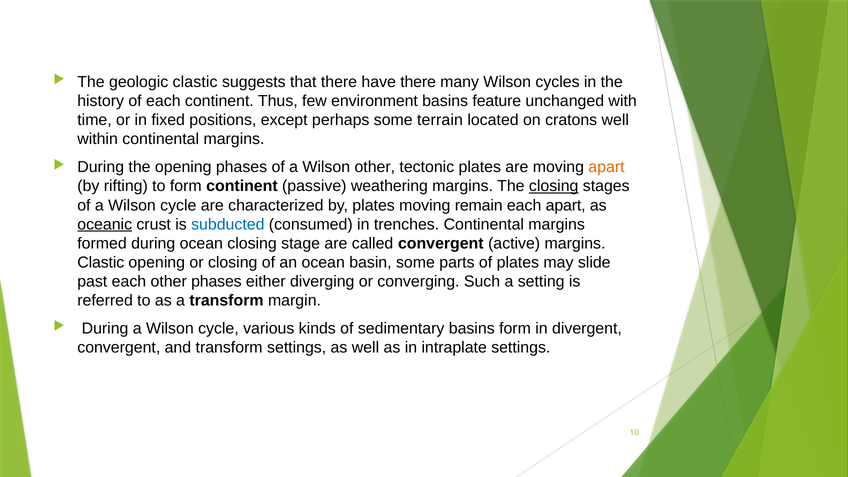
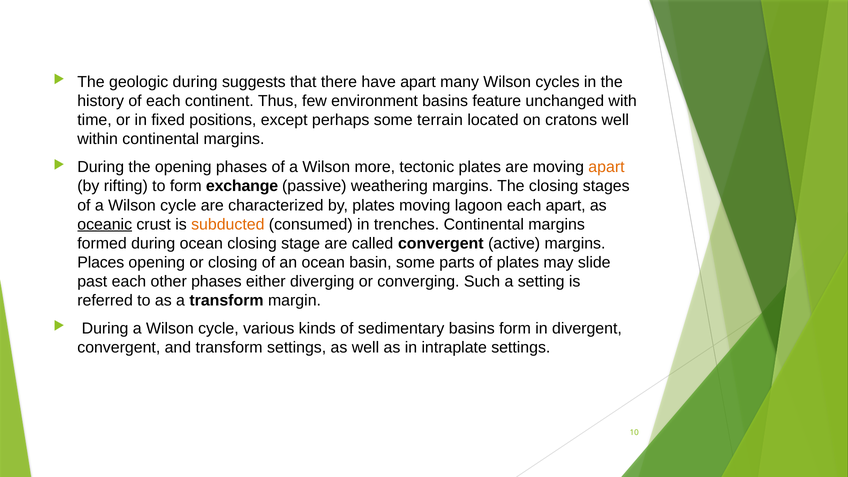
geologic clastic: clastic -> during (195, 82)
have there: there -> apart (418, 82)
Wilson other: other -> more (375, 167)
form continent: continent -> exchange (242, 186)
closing underline: present -> none (554, 186)
remain: remain -> lagoon (479, 205)
subducted colour: blue -> orange (228, 224)
Clastic: Clastic -> Places (101, 263)
